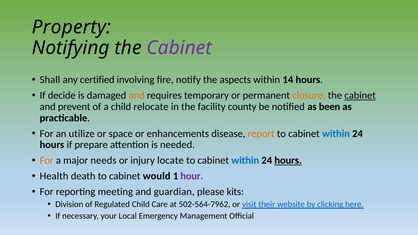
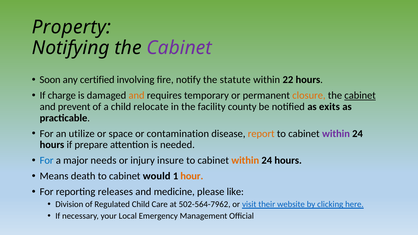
Shall: Shall -> Soon (50, 80)
aspects: aspects -> statute (235, 80)
14: 14 -> 22 (288, 80)
decide: decide -> charge (62, 95)
been: been -> exits (329, 107)
enhancements: enhancements -> contamination (178, 134)
within colour: blue -> purple (336, 134)
For colour: orange -> blue (47, 161)
locate: locate -> insure (170, 161)
within colour: blue -> orange (245, 161)
hours underline: present -> none (288, 161)
Health: Health -> Means (54, 176)
hour colour: purple -> orange (192, 176)
meeting: meeting -> releases (115, 192)
guardian: guardian -> medicine (174, 192)
kits: kits -> like (235, 192)
